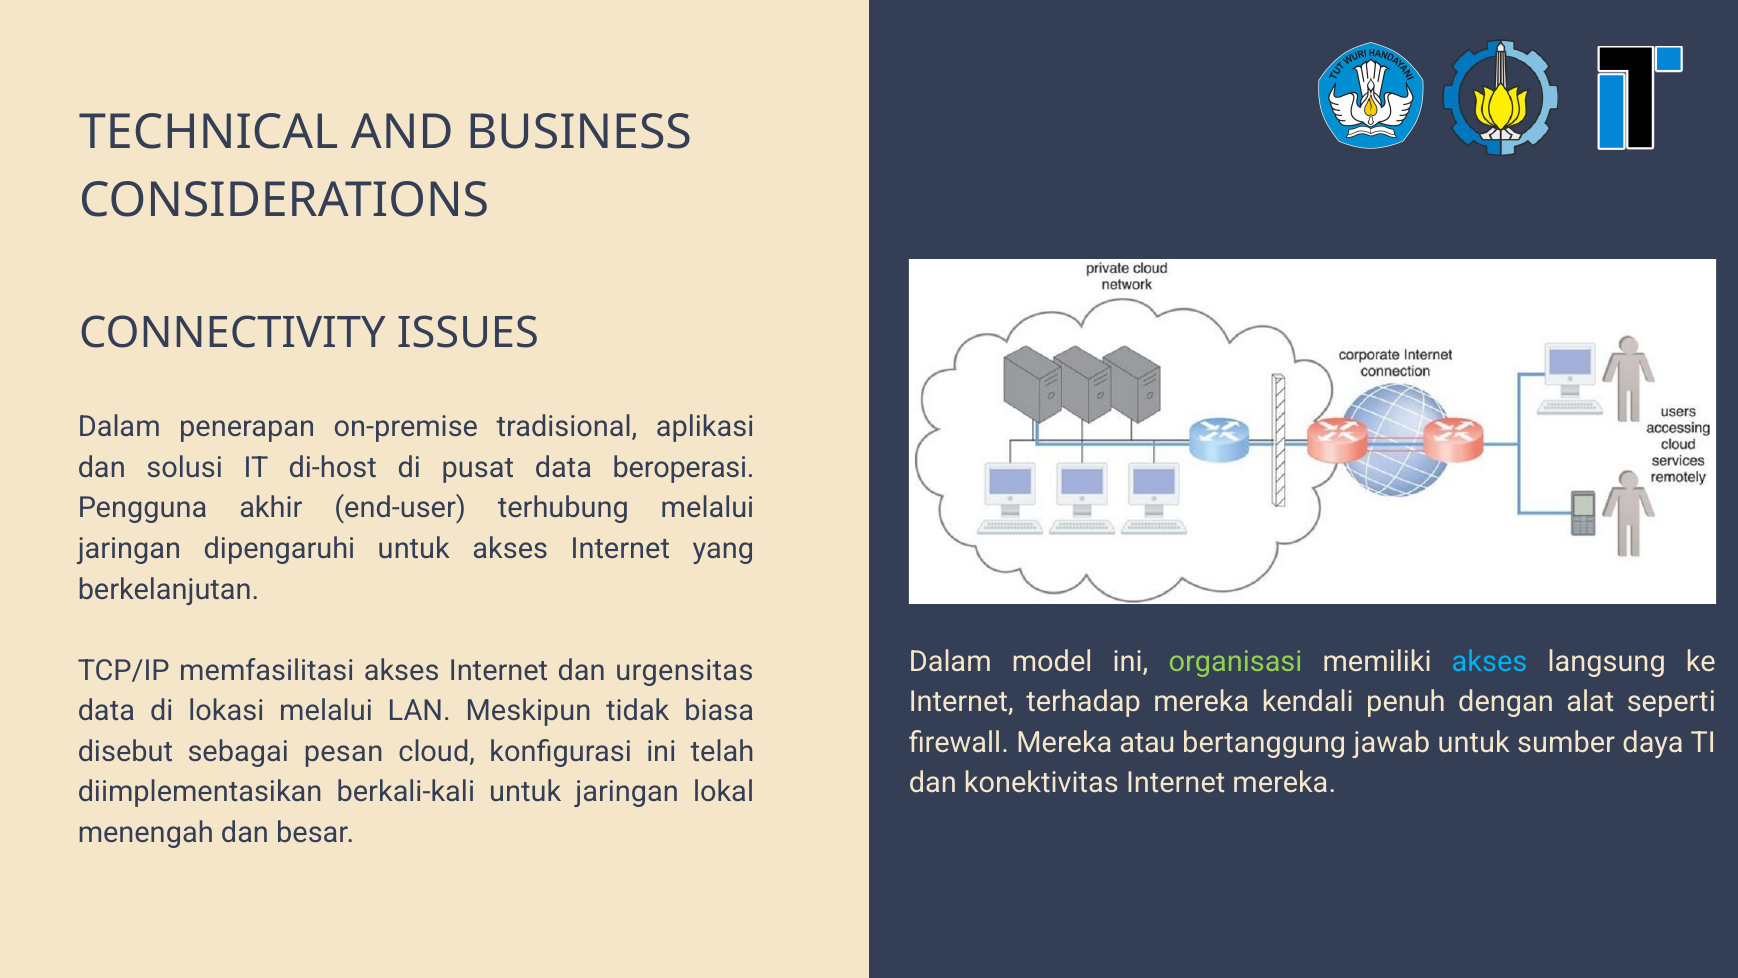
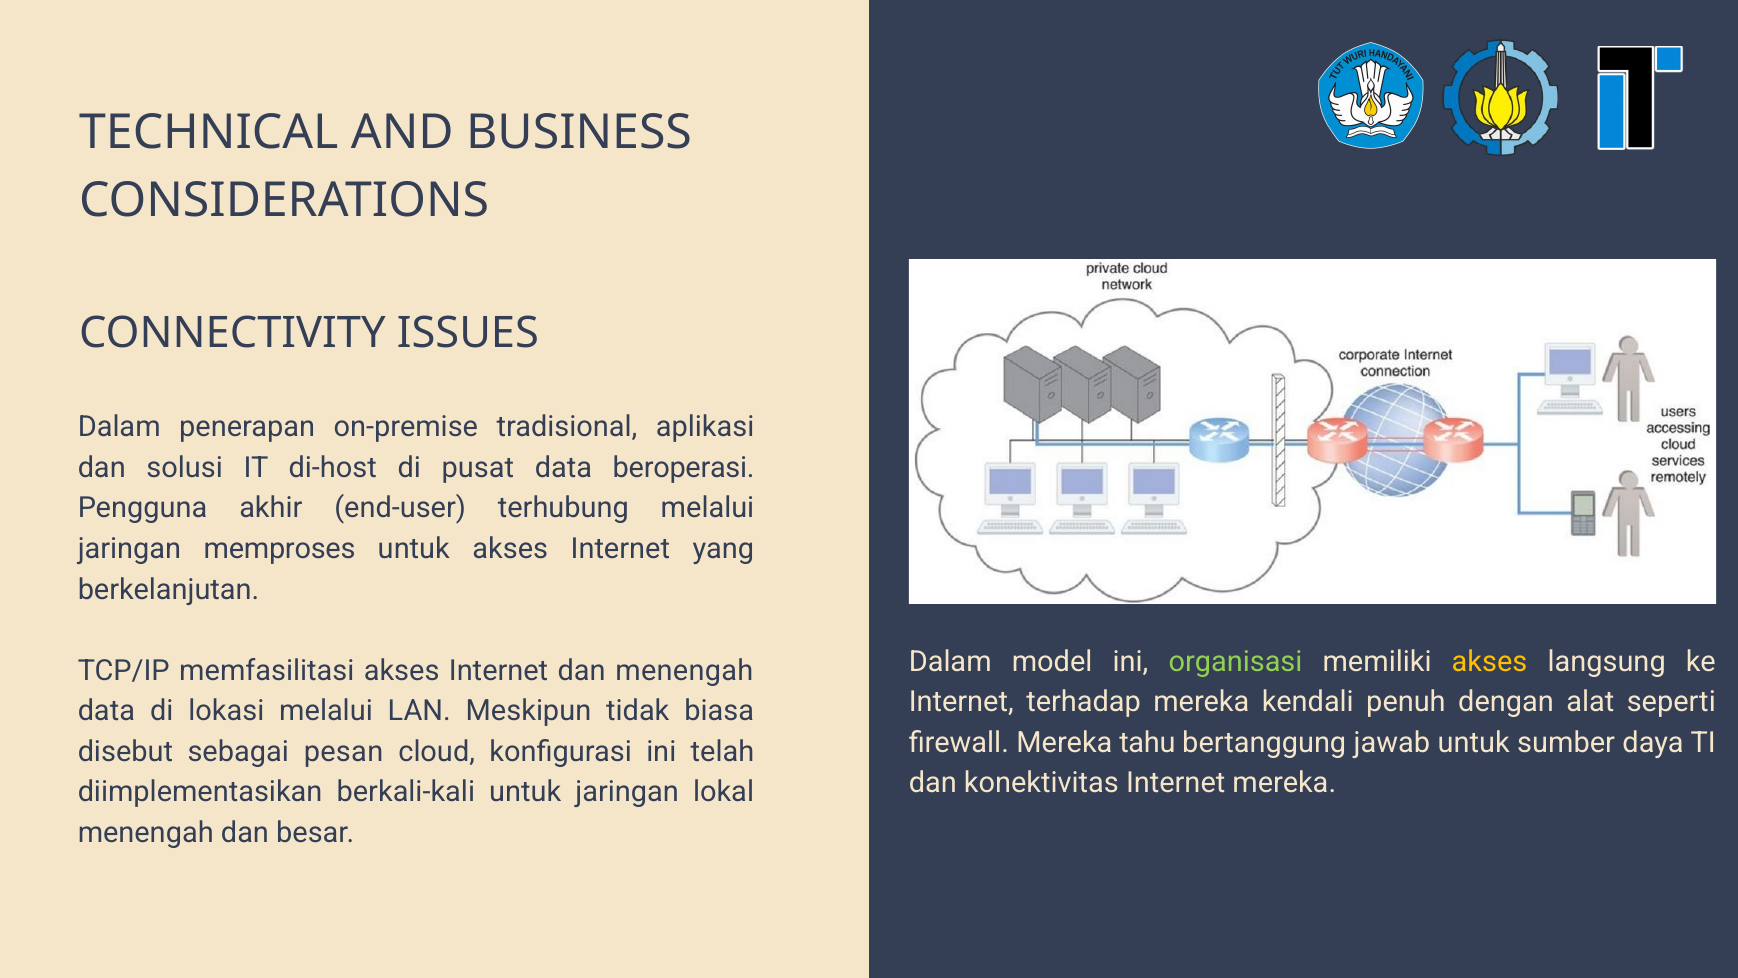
dipengaruhi: dipengaruhi -> memproses (280, 549)
akses colour: light blue -> yellow (1490, 661)
dan urgensitas: urgensitas -> menengah (684, 670)
atau: atau -> tahu (1147, 743)
